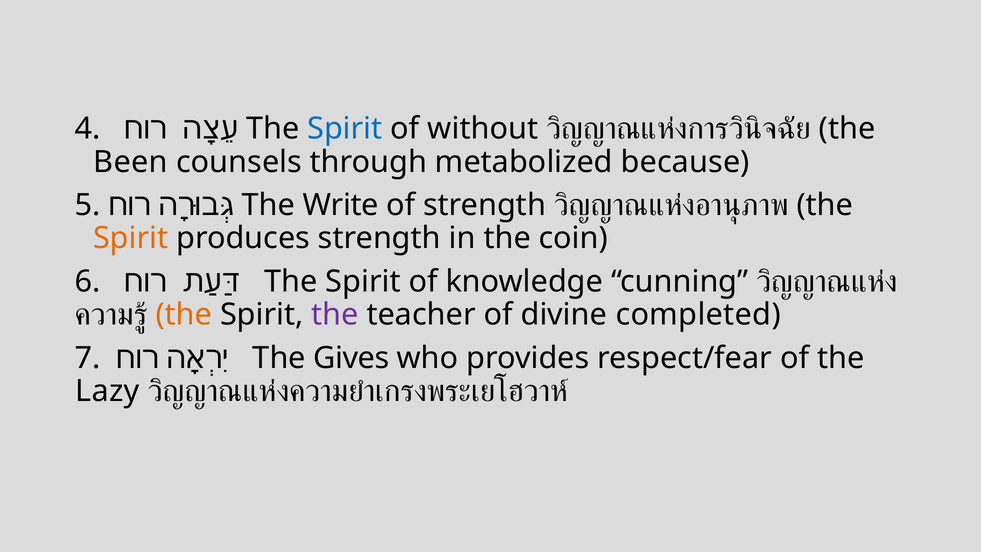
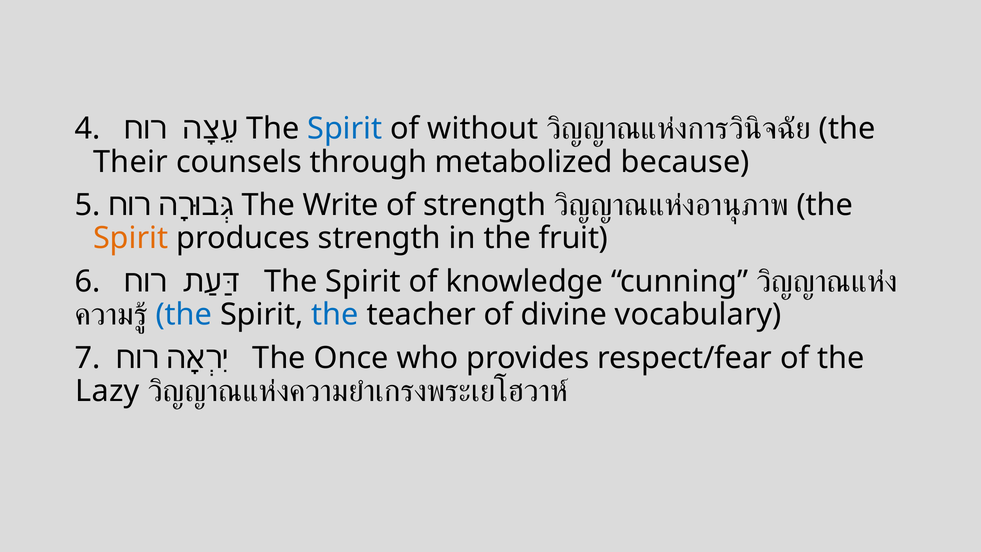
Been: Been -> Their (131, 162)
coin: coin -> fruit (573, 238)
the colour: orange -> blue (184, 315)
the colour: purple -> blue (335, 315)
completed: completed -> vocabulary (698, 315)
Gives: Gives -> Once (351, 358)
